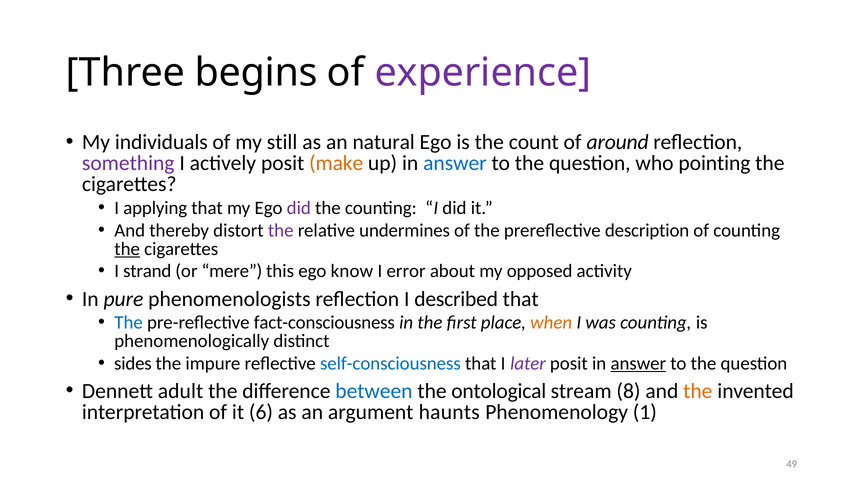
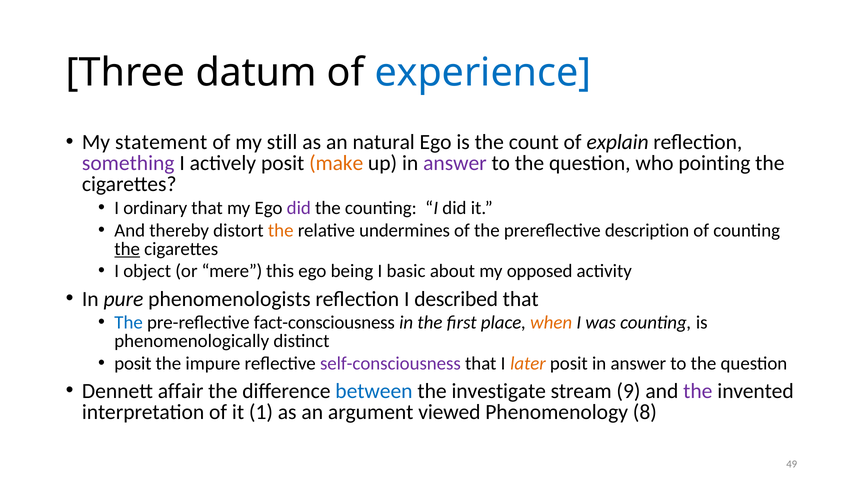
begins: begins -> datum (256, 72)
experience colour: purple -> blue (483, 72)
individuals: individuals -> statement (161, 142)
around: around -> explain (618, 142)
answer colour: blue -> purple (455, 163)
applying: applying -> ordinary (155, 208)
the colour: purple -> orange (281, 230)
strand: strand -> object (147, 271)
know: know -> being (352, 271)
error: error -> basic (406, 271)
sides: sides -> posit (133, 363)
self-consciousness colour: blue -> purple (390, 363)
later colour: purple -> orange (528, 363)
answer underline: present -> none (638, 363)
adult: adult -> affair (181, 391)
ontological: ontological -> investigate (499, 391)
8: 8 -> 9 (629, 391)
the colour: orange -> purple (698, 391)
6: 6 -> 1 (261, 412)
haunts: haunts -> viewed (449, 412)
1: 1 -> 8 (645, 412)
